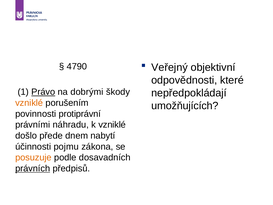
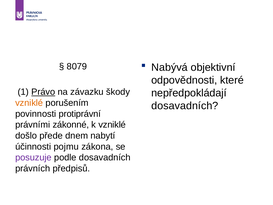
Veřejný: Veřejný -> Nabývá (169, 67)
4790: 4790 -> 8079 (77, 66)
dobrými: dobrými -> závazku (87, 92)
umožňujících: umožňujících -> dosavadních (185, 106)
náhradu: náhradu -> zákonné (71, 125)
posuzuje colour: orange -> purple (33, 157)
právních underline: present -> none (33, 168)
